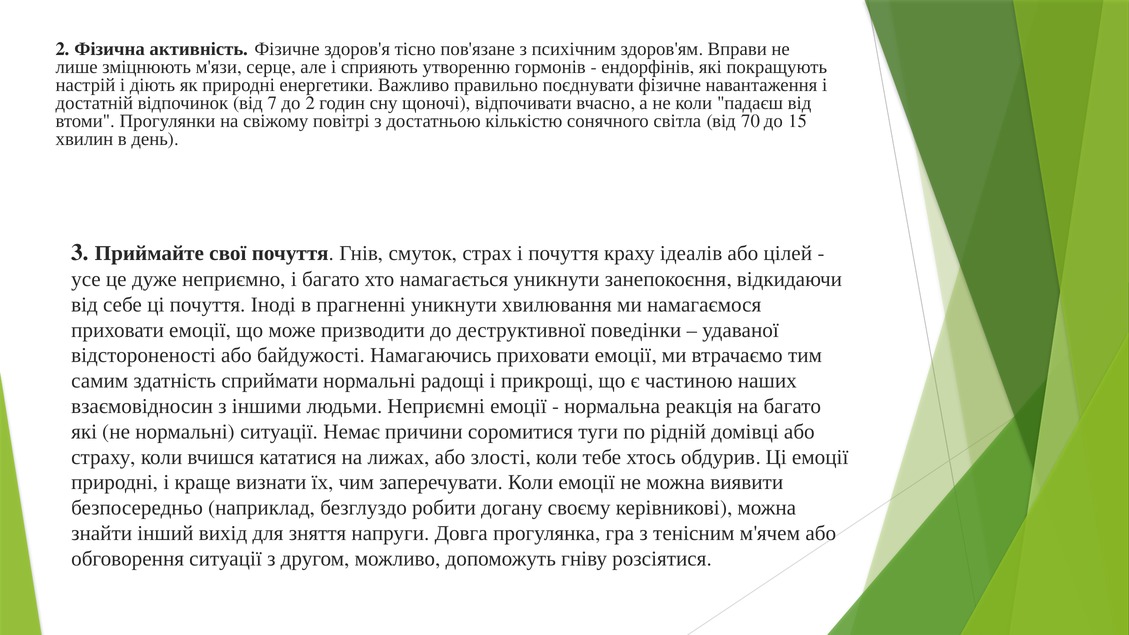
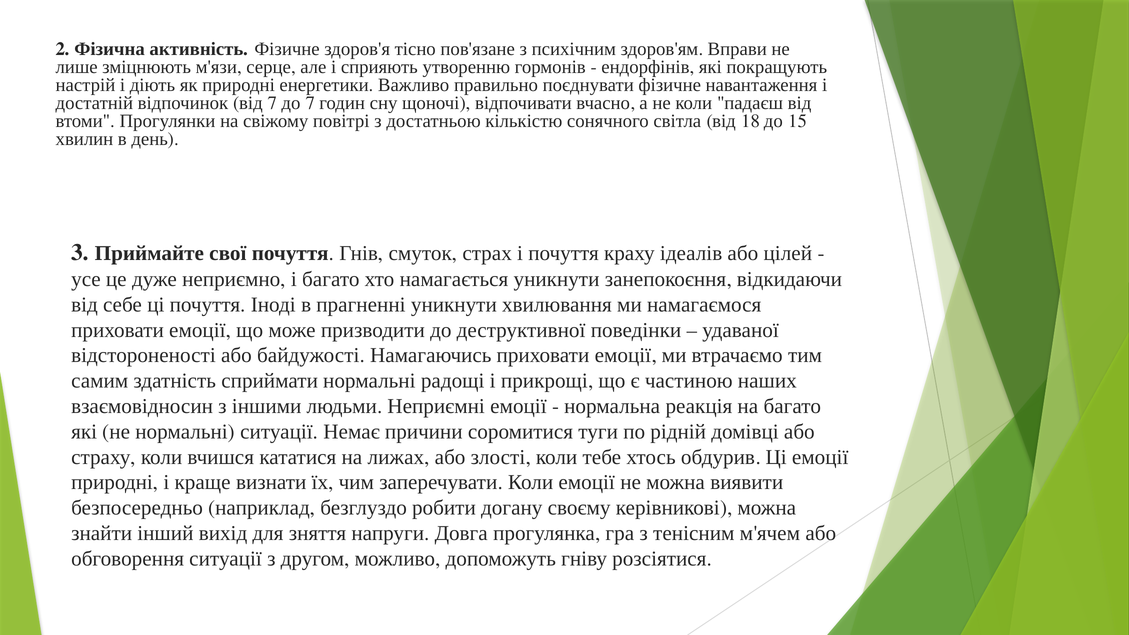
7 2: 2 -> 7 (310, 103)
70: 70 -> 18 (751, 121)
